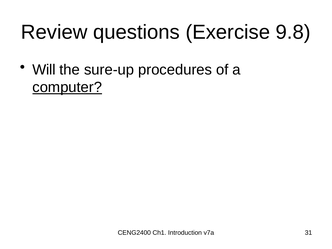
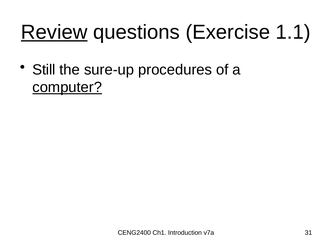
Review underline: none -> present (54, 32)
9.8: 9.8 -> 1.1 (293, 32)
Will: Will -> Still (44, 70)
